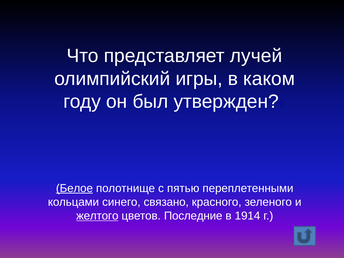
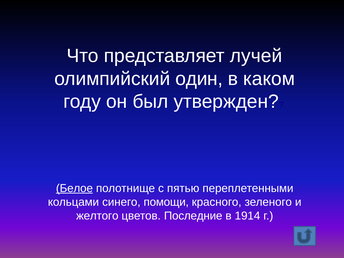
игры: игры -> один (199, 79)
связано: связано -> помощи (166, 202)
желтого underline: present -> none (97, 216)
